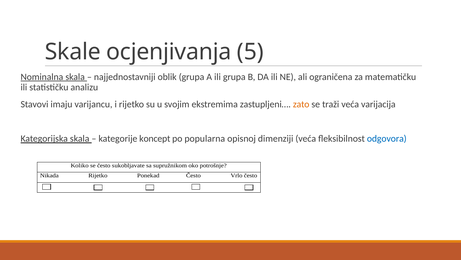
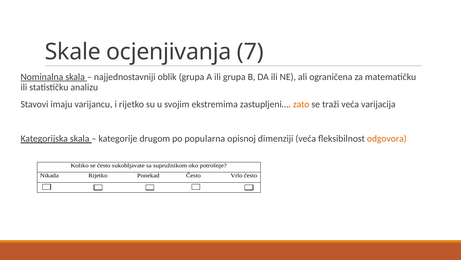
5: 5 -> 7 (250, 52)
koncept: koncept -> drugom (155, 138)
odgovora colour: blue -> orange (387, 138)
